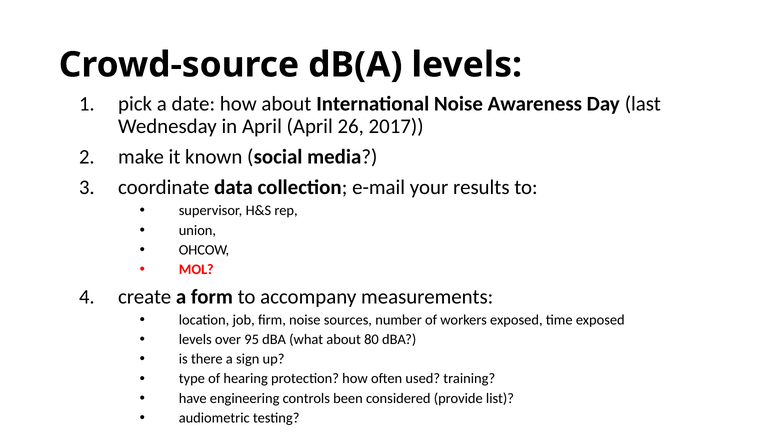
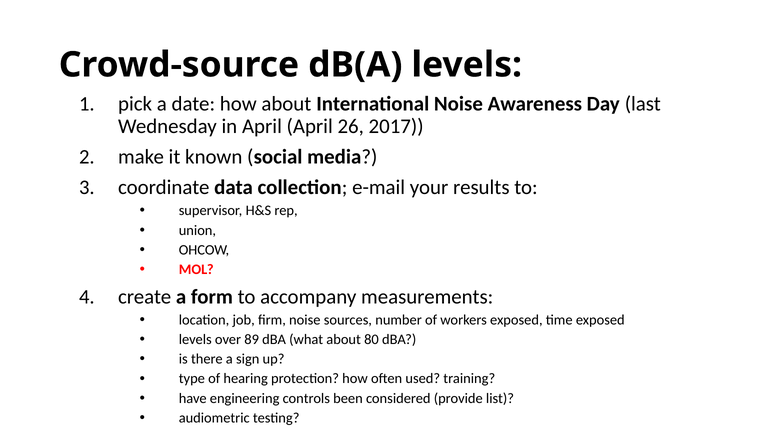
95: 95 -> 89 (252, 339)
